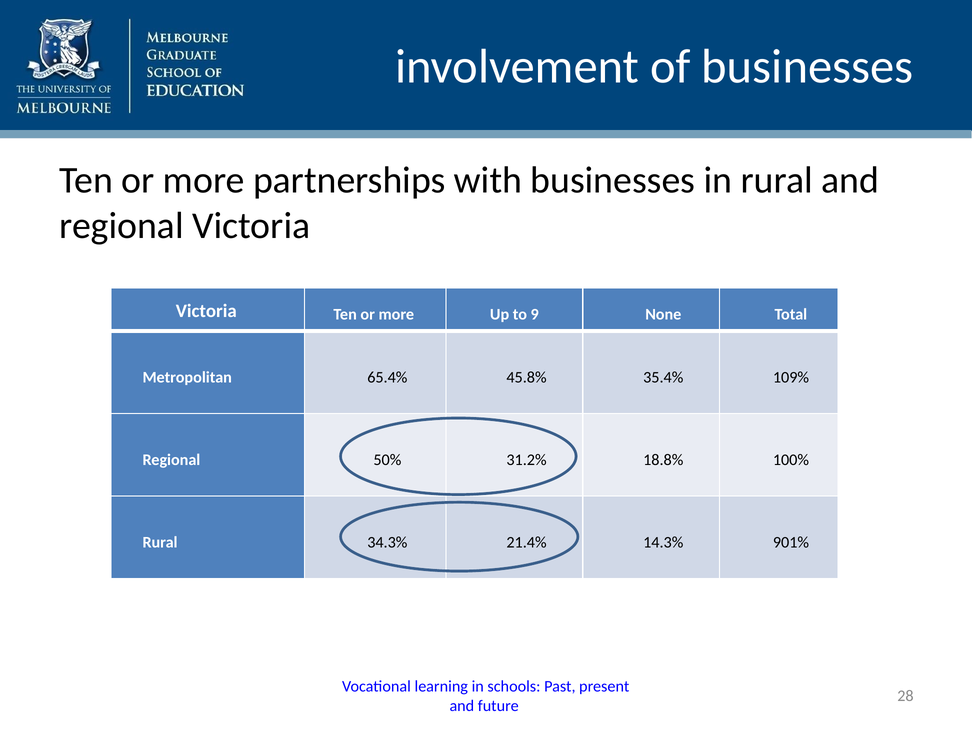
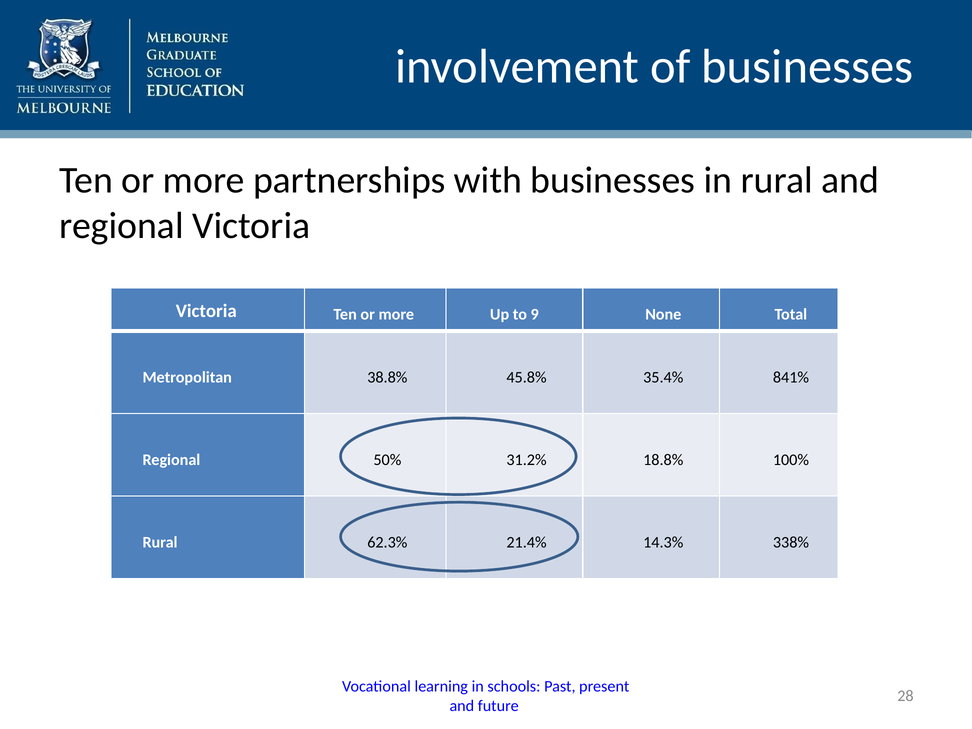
65.4%: 65.4% -> 38.8% (387, 377)
109%: 109% -> 841% (791, 377)
34.3%: 34.3% -> 62.3% (387, 543)
901%: 901% -> 338% (791, 543)
